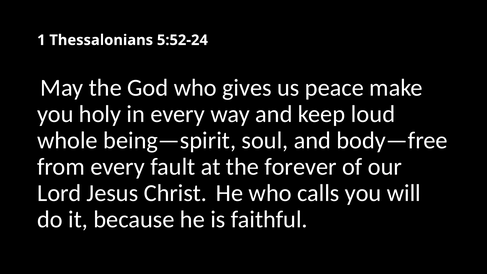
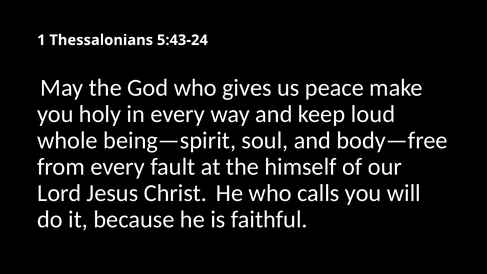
5:52-24: 5:52-24 -> 5:43-24 (182, 40)
forever: forever -> himself (301, 167)
